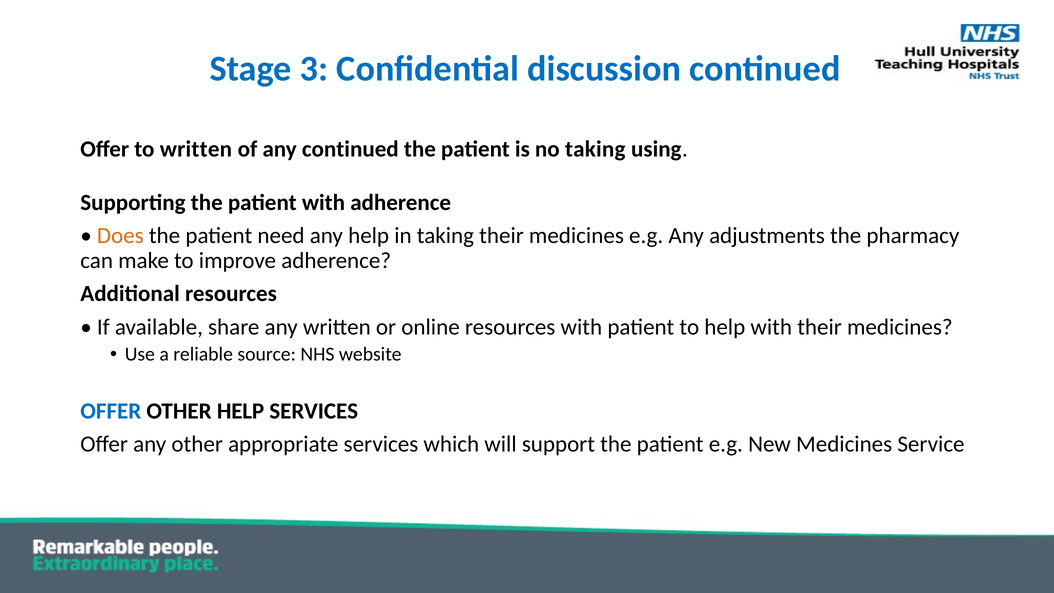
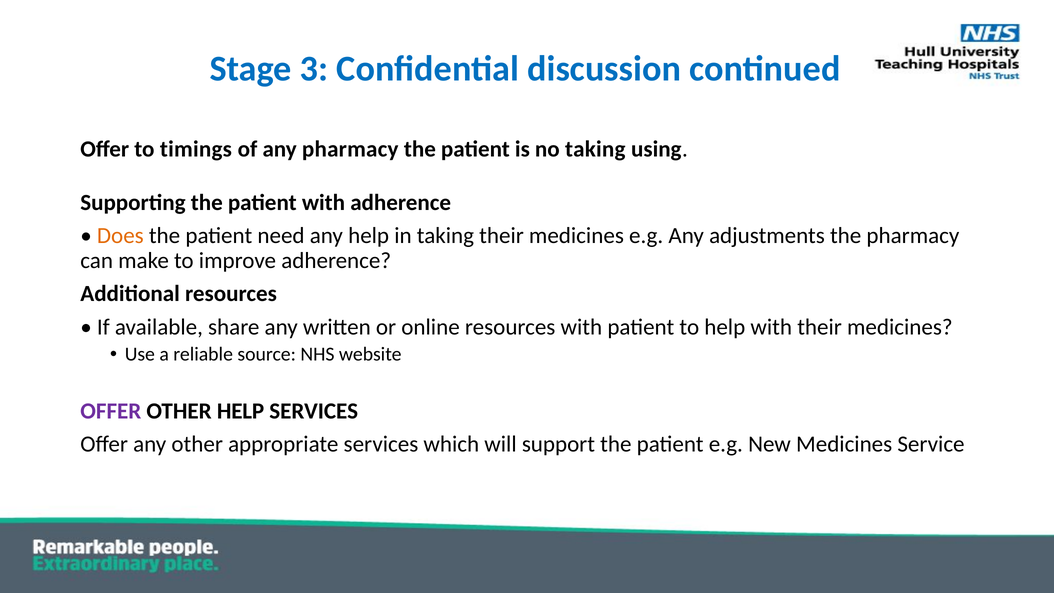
to written: written -> timings (196, 149)
any continued: continued -> pharmacy (350, 149)
OFFER colour: blue -> purple (111, 411)
